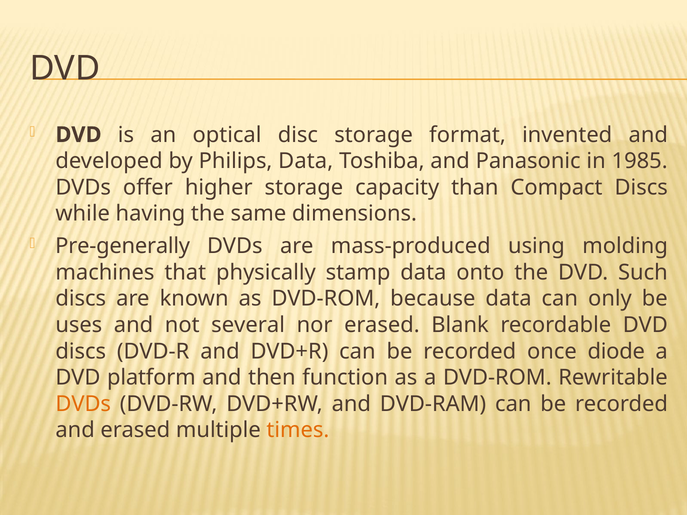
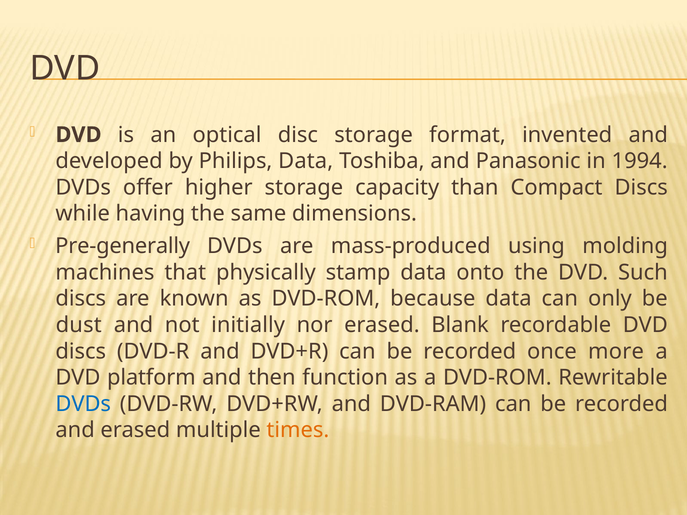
1985: 1985 -> 1994 (640, 161)
uses: uses -> dust (79, 325)
several: several -> initially (248, 325)
diode: diode -> more (616, 351)
DVDs colour: orange -> blue (83, 404)
